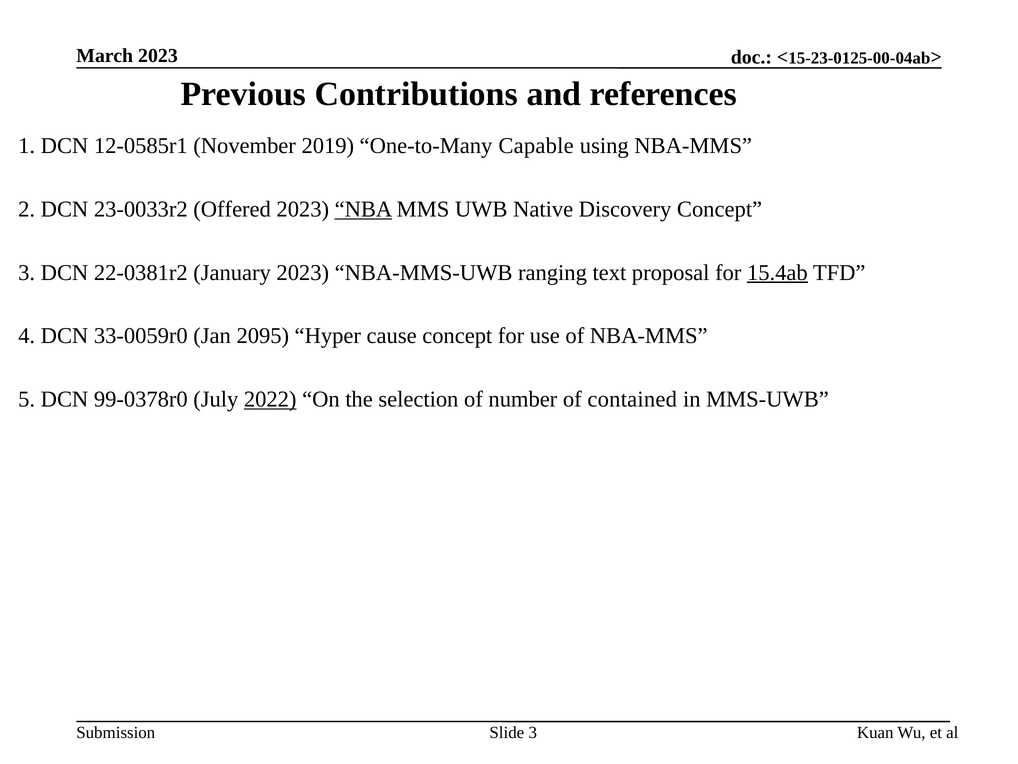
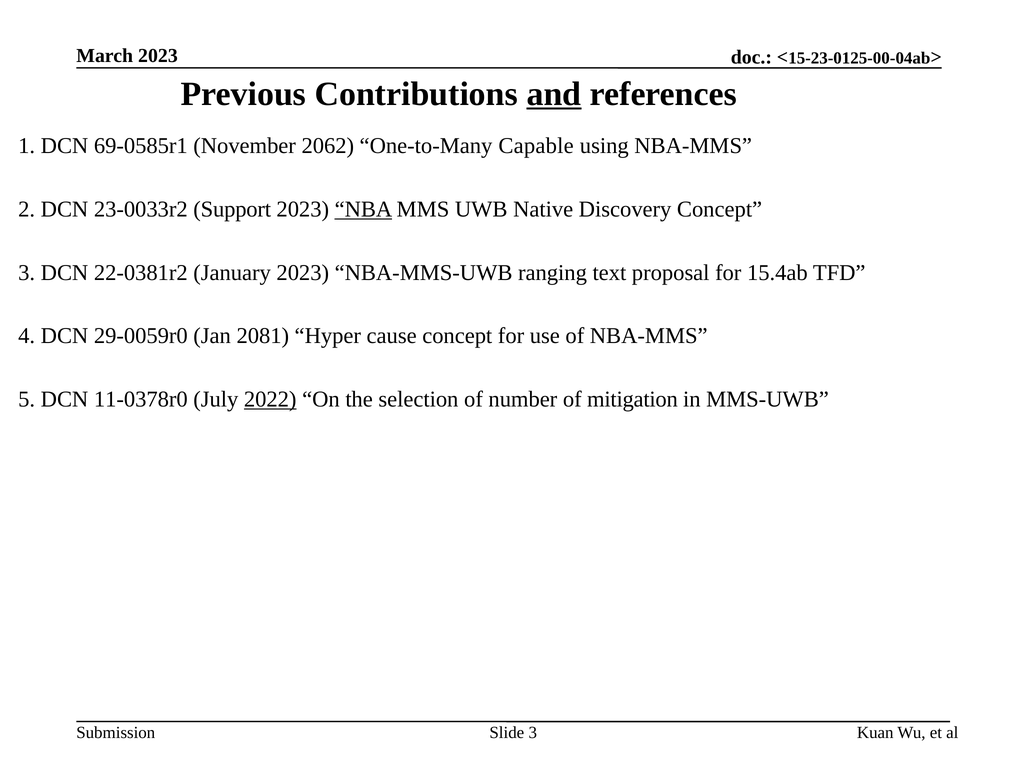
and underline: none -> present (554, 94)
12-0585r1: 12-0585r1 -> 69-0585r1 (141, 146)
2019: 2019 -> 2062 (328, 146)
Offered: Offered -> Support (232, 209)
15.4ab underline: present -> none (777, 272)
33-0059r0: 33-0059r0 -> 29-0059r0 (141, 336)
2095: 2095 -> 2081 (263, 336)
99-0378r0: 99-0378r0 -> 11-0378r0 (141, 399)
contained: contained -> mitigation (632, 399)
